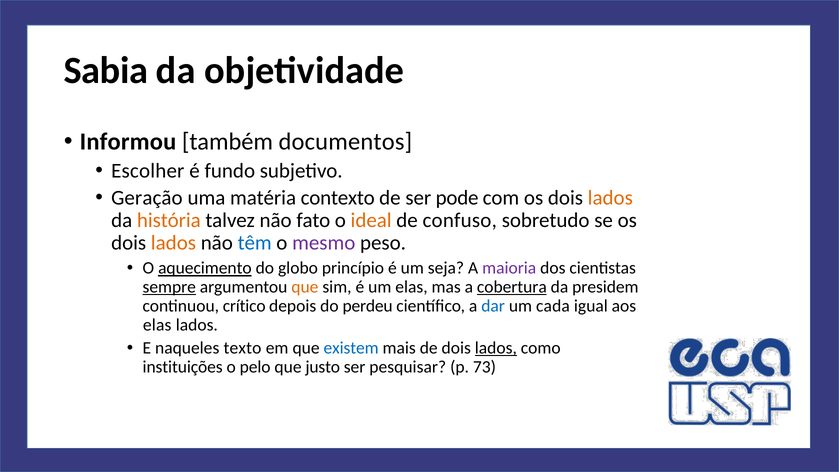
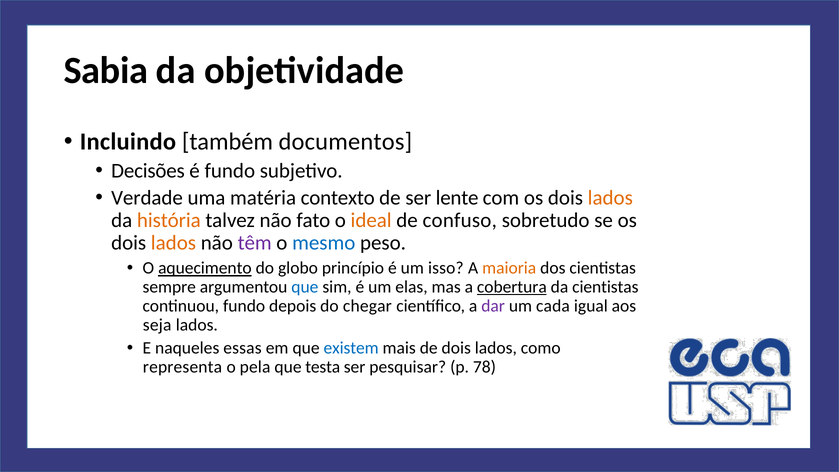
Informou: Informou -> Incluindo (128, 142)
Escolher: Escolher -> Decisões (148, 171)
Geração: Geração -> Verdade (147, 198)
pode: pode -> lente (457, 198)
têm colour: blue -> purple (255, 243)
mesmo colour: purple -> blue (324, 243)
seja: seja -> isso (446, 268)
maioria colour: purple -> orange (509, 268)
sempre underline: present -> none (169, 287)
que colour: orange -> blue (305, 287)
da presidem: presidem -> cientistas (605, 287)
continuou crítico: crítico -> fundo (244, 306)
perdeu: perdeu -> chegar (367, 306)
dar colour: blue -> purple (493, 306)
elas: elas -> seja (157, 325)
texto: texto -> essas (242, 348)
lados underline: present -> none (496, 348)
instituições: instituições -> representa (182, 367)
pelo: pelo -> pela (255, 367)
justo: justo -> testa (323, 367)
73: 73 -> 78 (484, 367)
